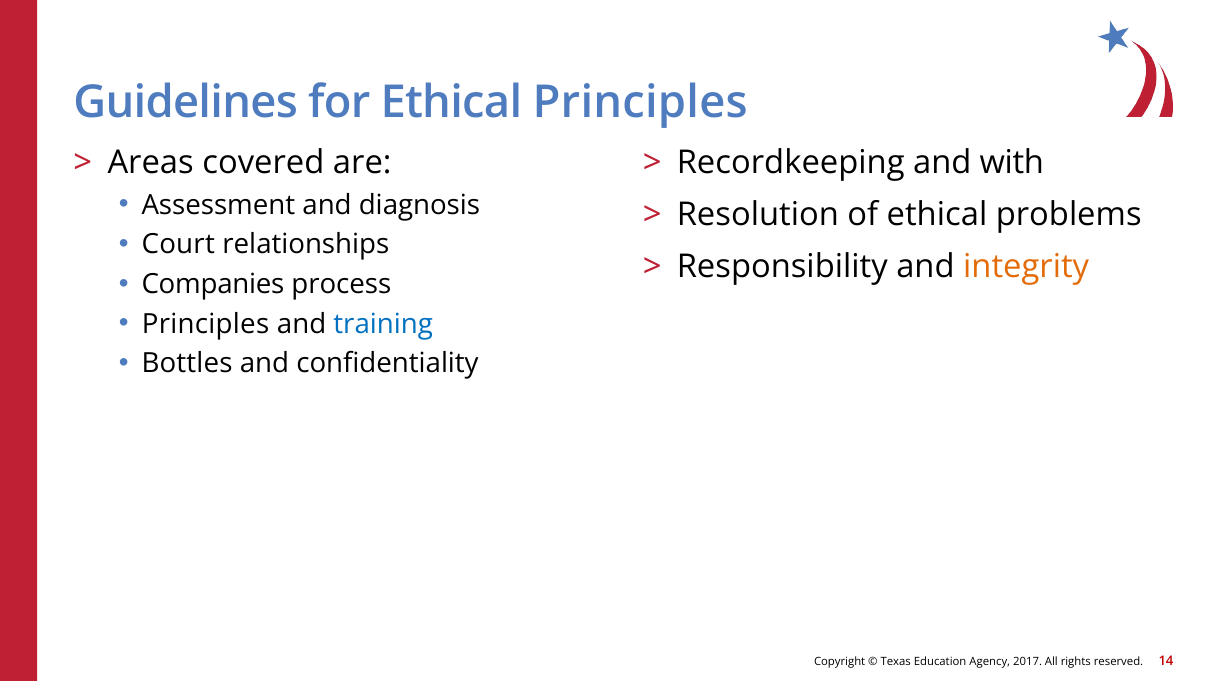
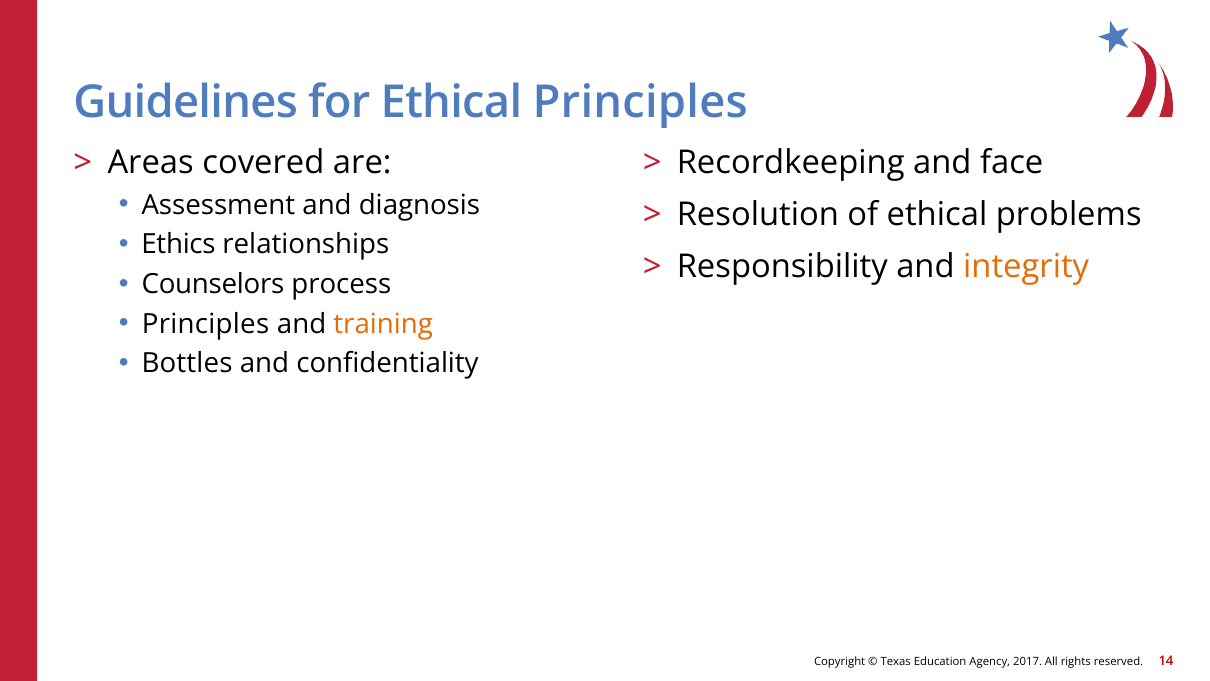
with: with -> face (1012, 163)
Court: Court -> Ethics (179, 245)
Companies: Companies -> Counselors (213, 284)
training colour: blue -> orange (383, 324)
